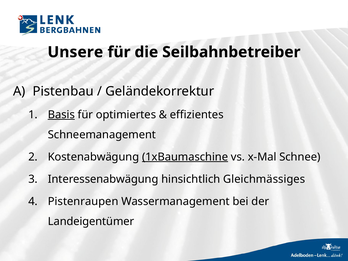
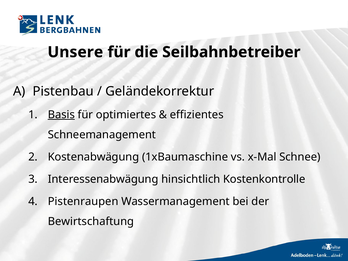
1xBaumaschine underline: present -> none (185, 157)
Gleichmässiges: Gleichmässiges -> Kostenkontrolle (264, 179)
Landeigentümer: Landeigentümer -> Bewirtschaftung (91, 222)
